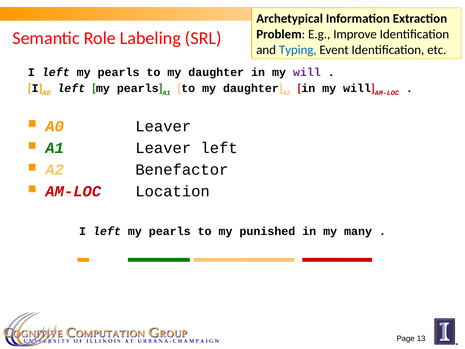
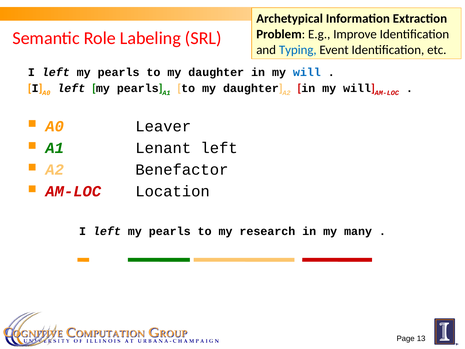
will colour: purple -> blue (307, 72)
A1 Leaver: Leaver -> Lenant (163, 148)
punished: punished -> research (267, 231)
